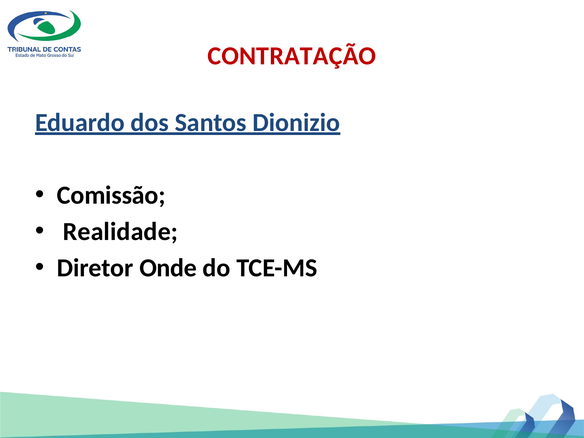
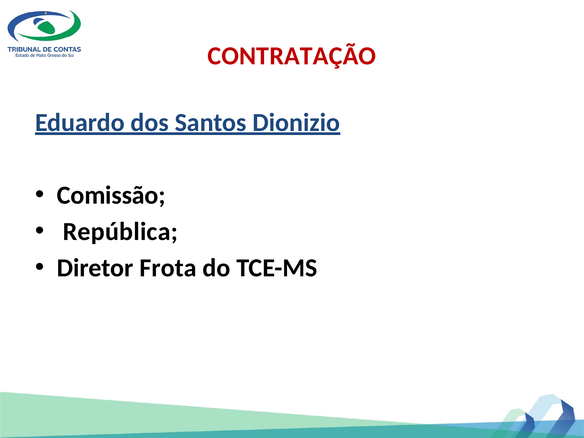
Realidade: Realidade -> República (120, 232)
Onde: Onde -> Frota (168, 268)
